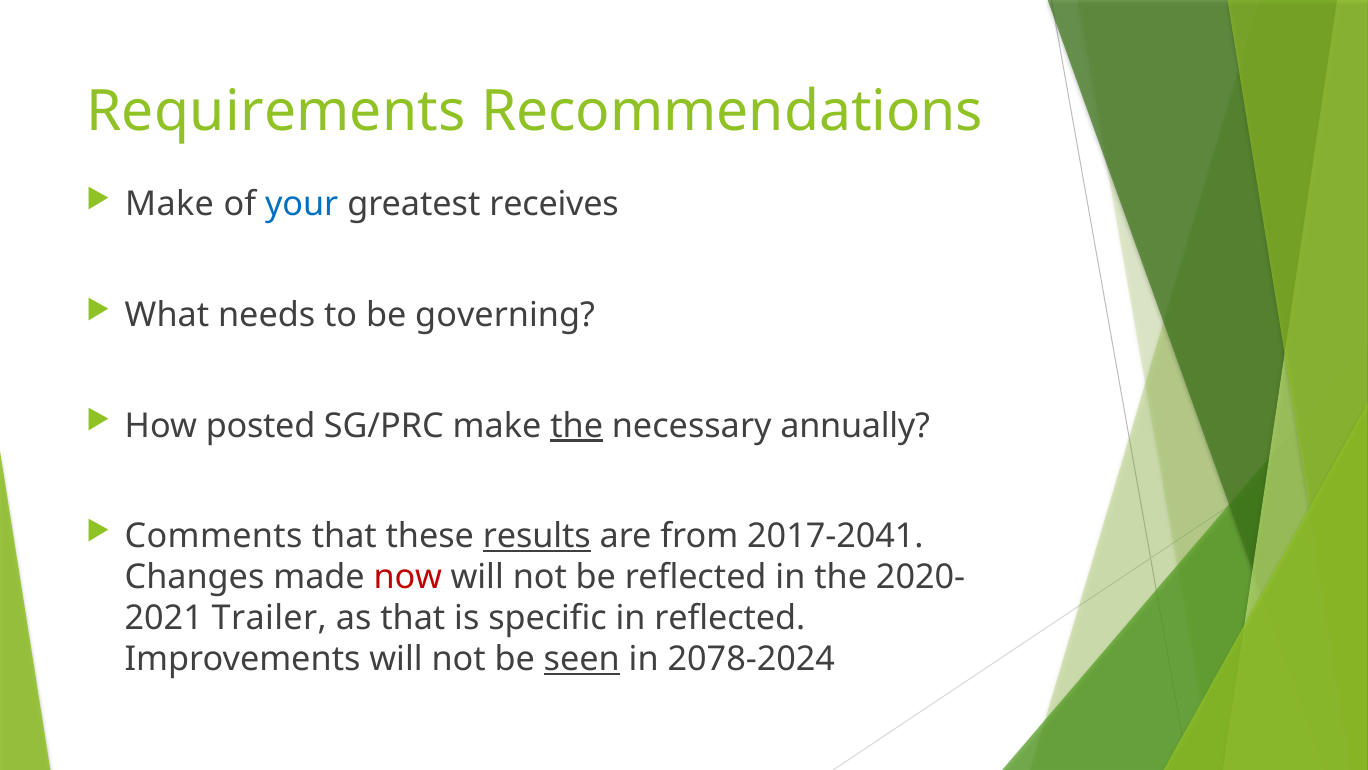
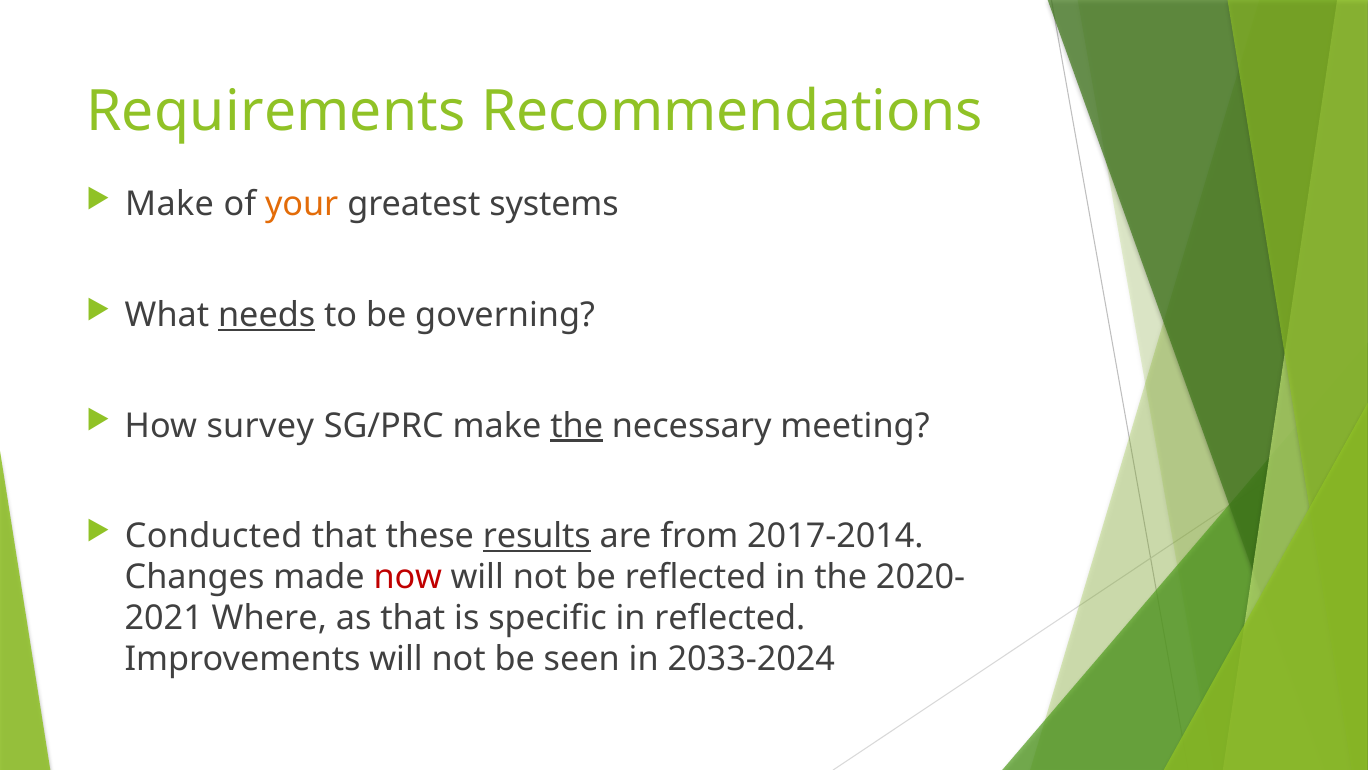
your colour: blue -> orange (302, 204)
receives: receives -> systems (554, 204)
needs underline: none -> present (267, 315)
posted: posted -> survey (260, 426)
annually: annually -> meeting (855, 426)
Comments: Comments -> Conducted (214, 536)
2017-2041: 2017-2041 -> 2017-2014 (835, 536)
Trailer: Trailer -> Where (269, 618)
seen underline: present -> none (582, 659)
2078-2024: 2078-2024 -> 2033-2024 (751, 659)
